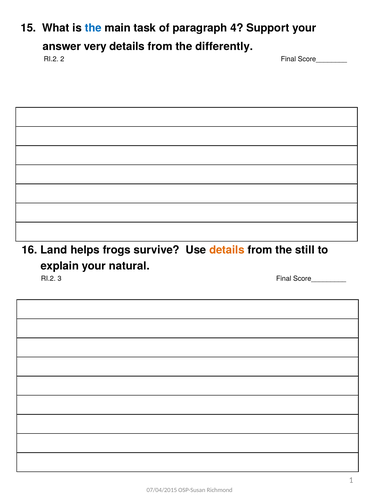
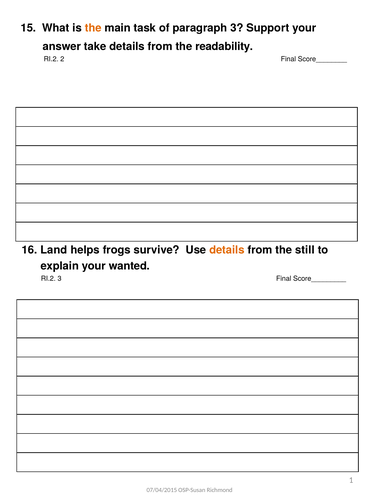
the colour: blue -> orange (93, 28)
paragraph 4: 4 -> 3 (237, 28)
very: very -> take (95, 46)
differently: differently -> readability (224, 46)
natural: natural -> wanted (129, 266)
